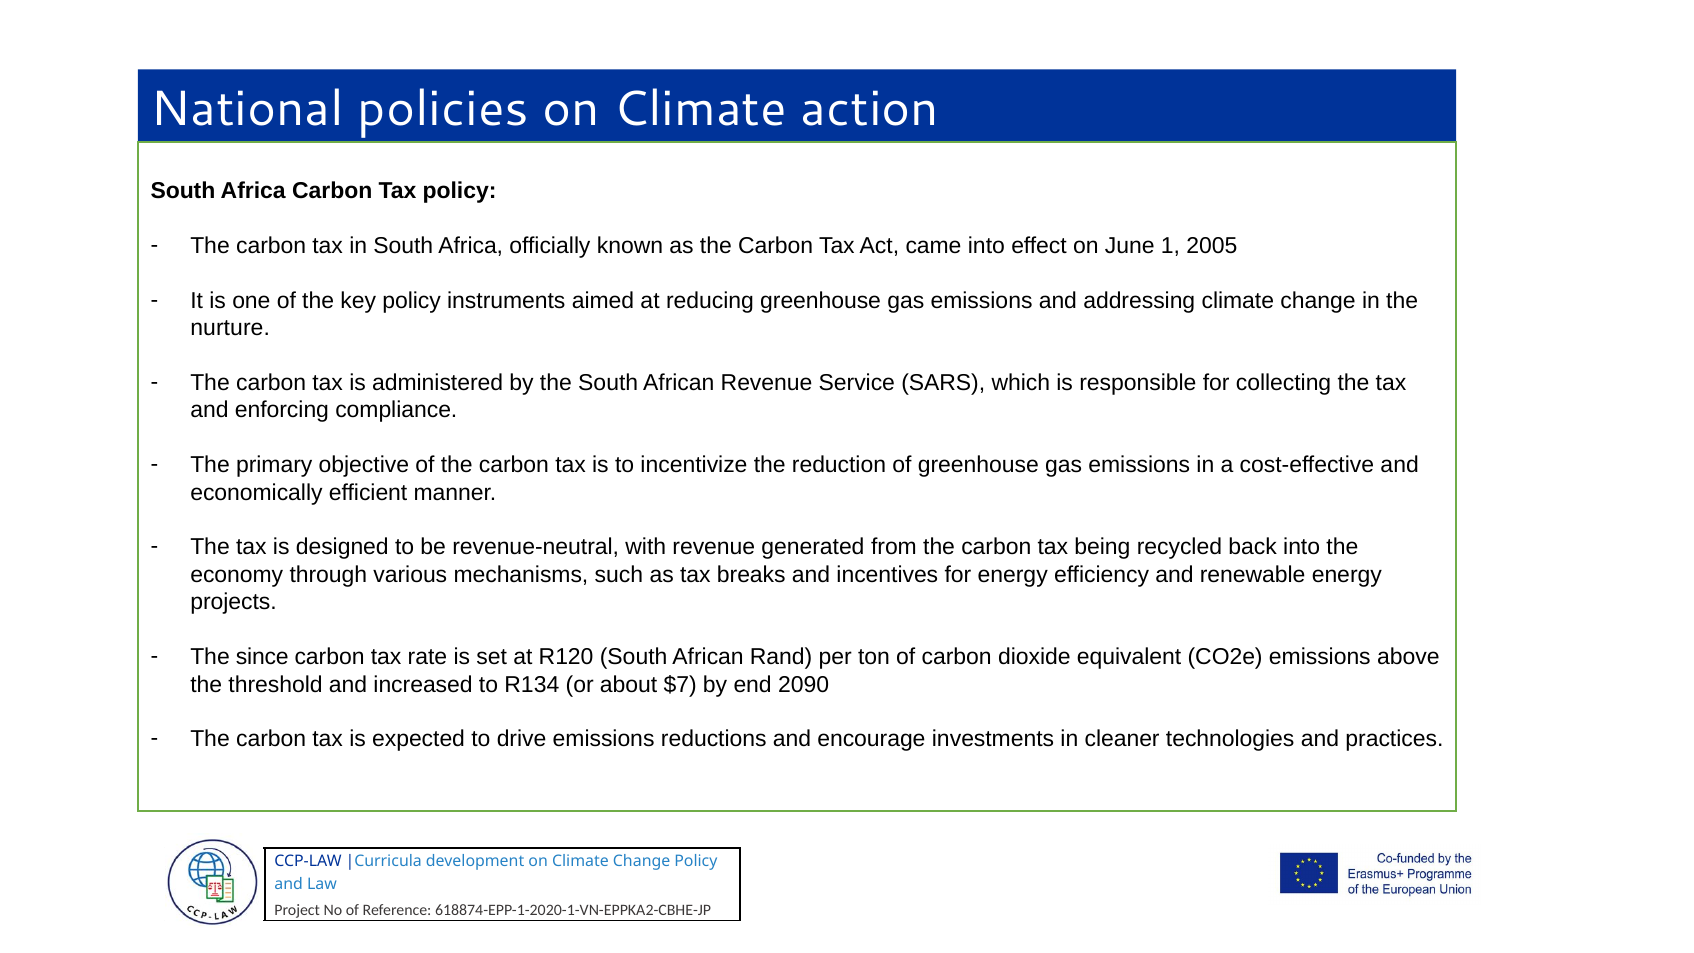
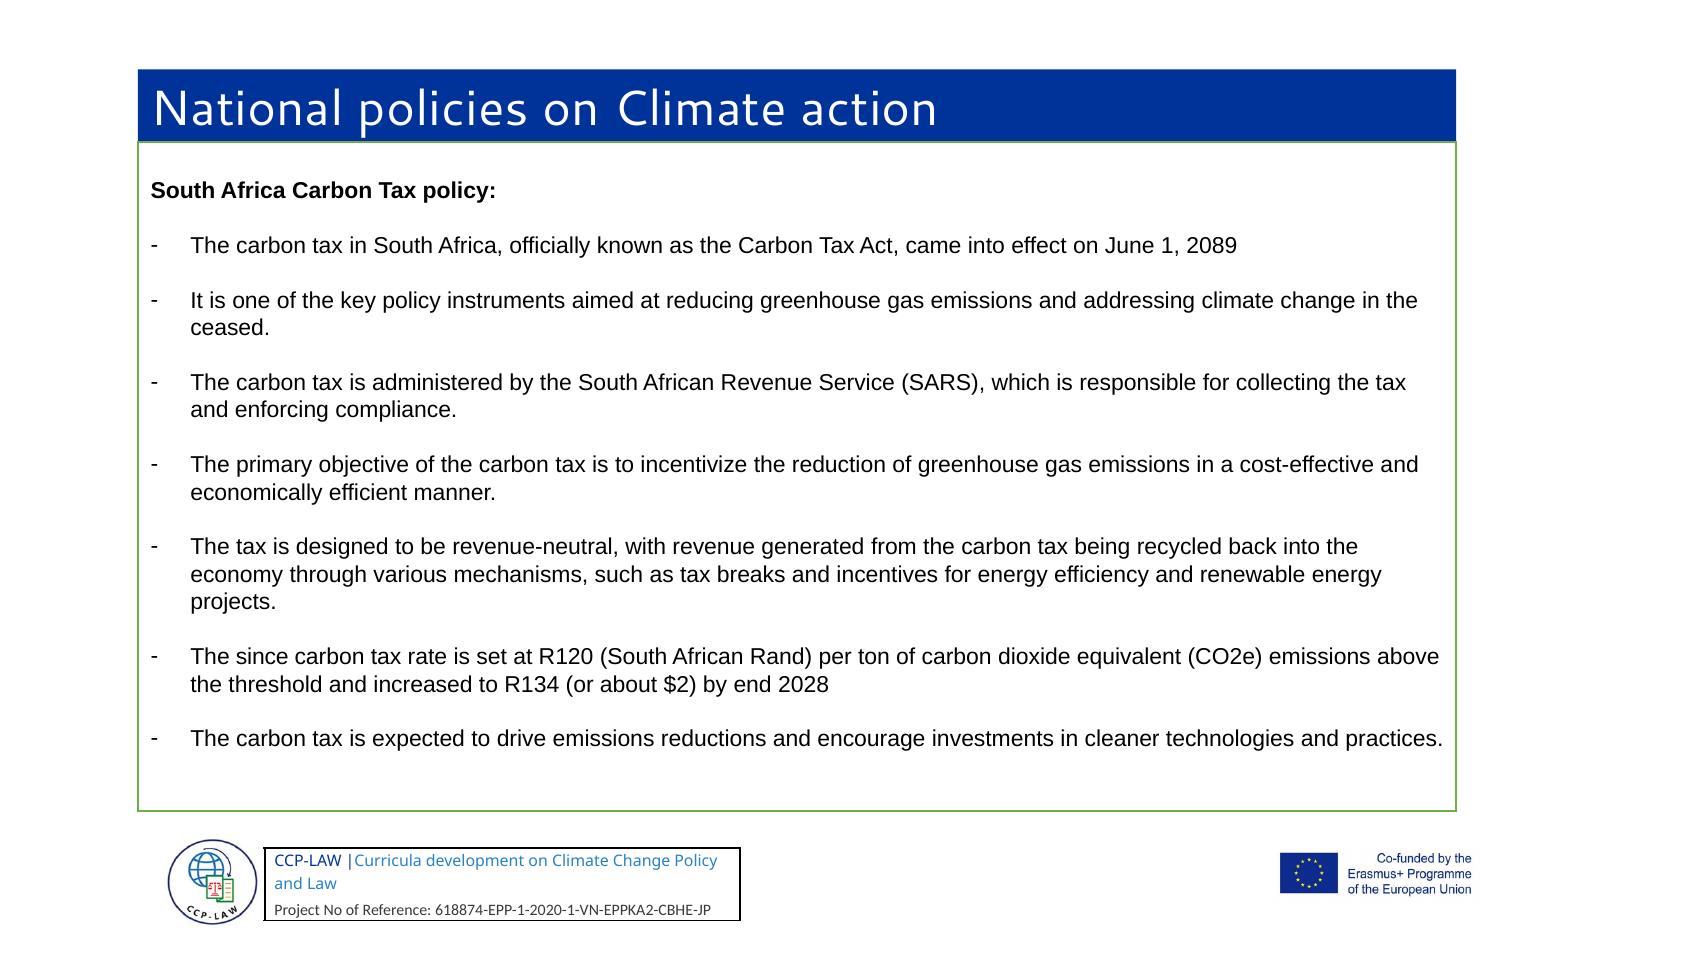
2005: 2005 -> 2089 (1212, 246)
nurture: nurture -> ceased (230, 328)
$7: $7 -> $2 (680, 684)
2090: 2090 -> 2028 (804, 684)
